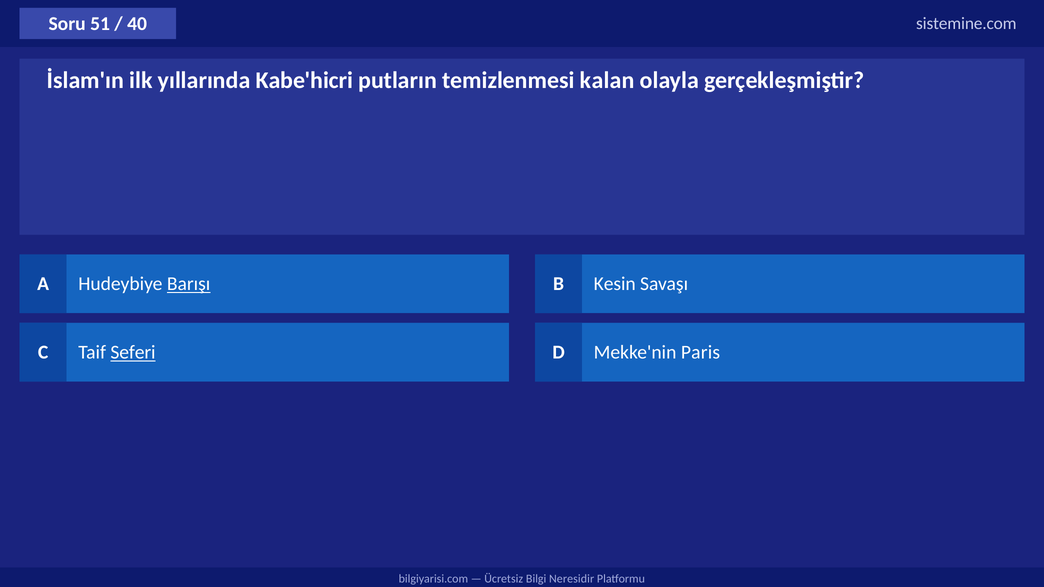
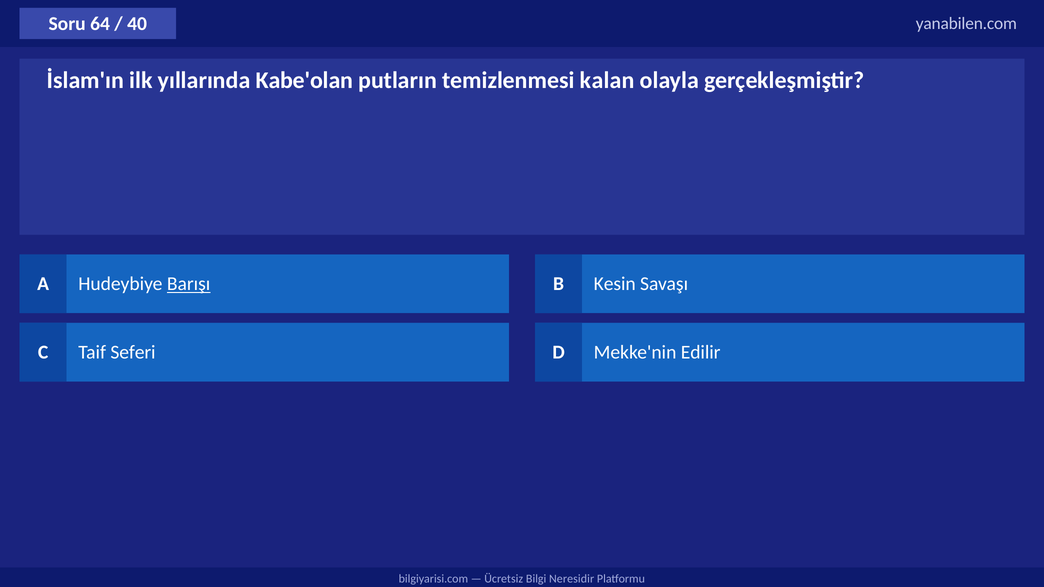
51: 51 -> 64 (100, 24)
sistemine.com: sistemine.com -> yanabilen.com (966, 24)
Kabe'hicri: Kabe'hicri -> Kabe'olan (304, 80)
Seferi underline: present -> none (133, 353)
Paris: Paris -> Edilir (701, 353)
